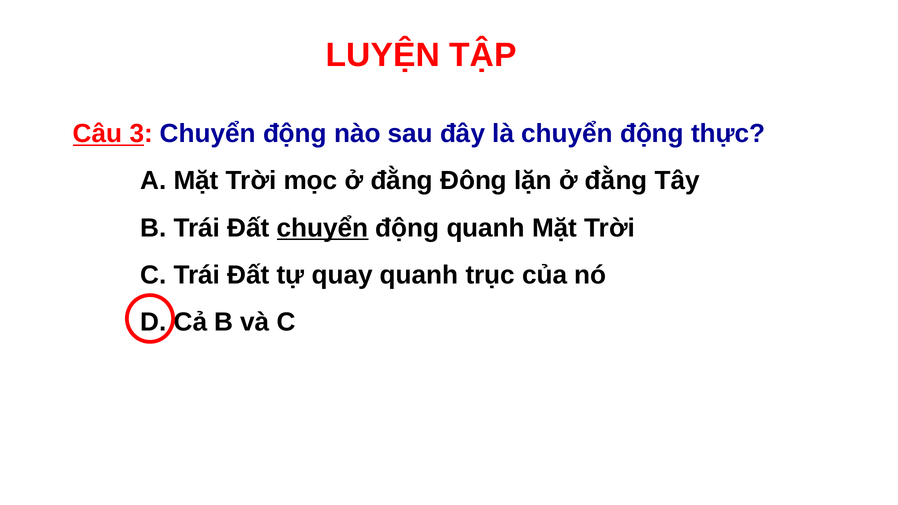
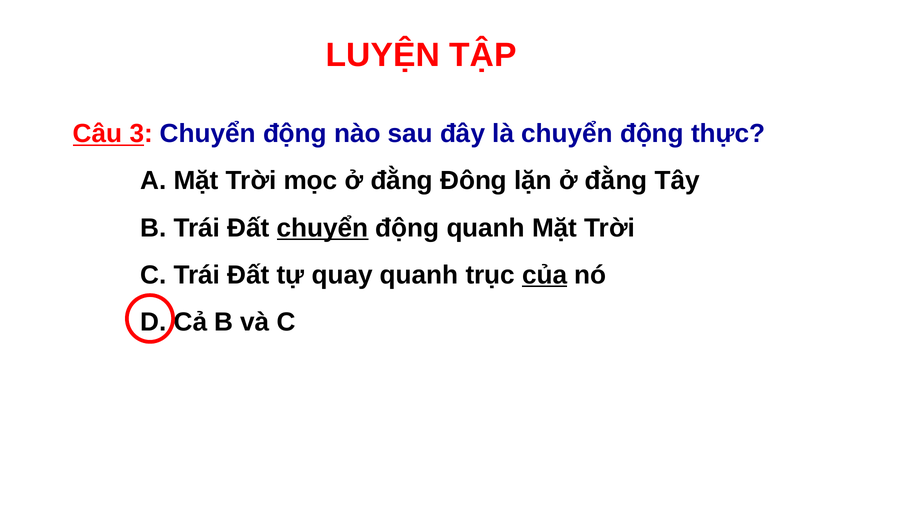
của underline: none -> present (545, 275)
